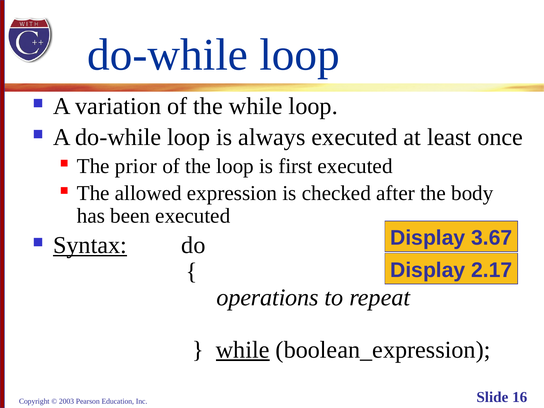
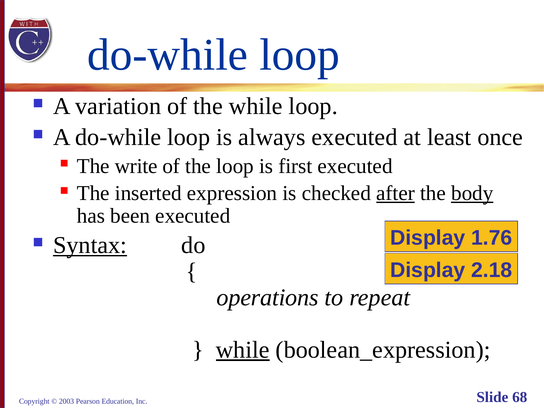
prior: prior -> write (136, 166)
allowed: allowed -> inserted (148, 193)
after underline: none -> present (396, 193)
body underline: none -> present (472, 193)
3.67: 3.67 -> 1.76 (492, 238)
2.17: 2.17 -> 2.18 (492, 270)
16: 16 -> 68 (520, 397)
